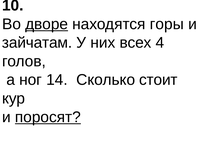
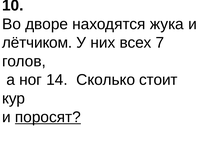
дворе underline: present -> none (47, 24)
горы: горы -> жука (167, 24)
зайчатам: зайчатам -> лётчиком (37, 43)
4: 4 -> 7 (160, 43)
